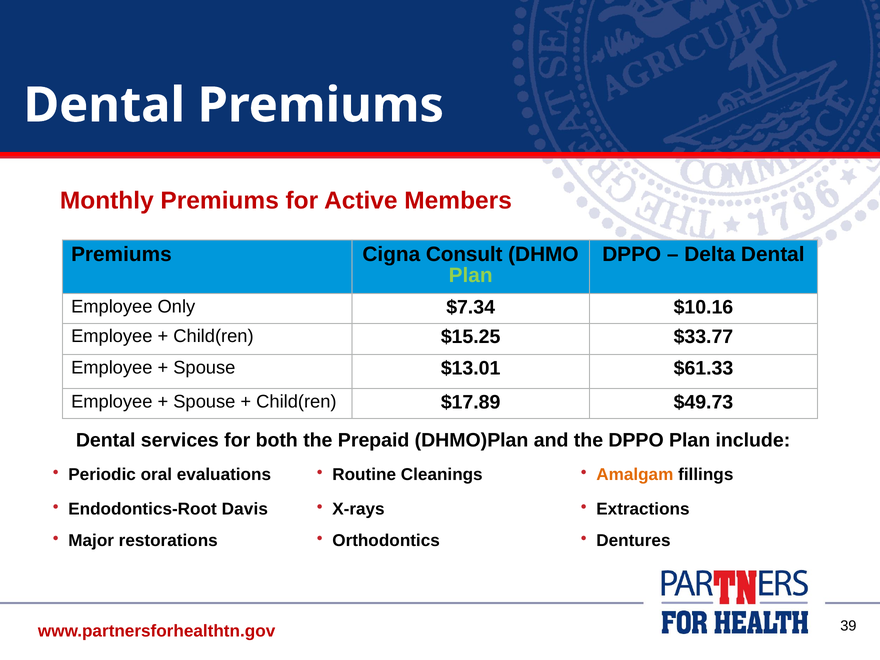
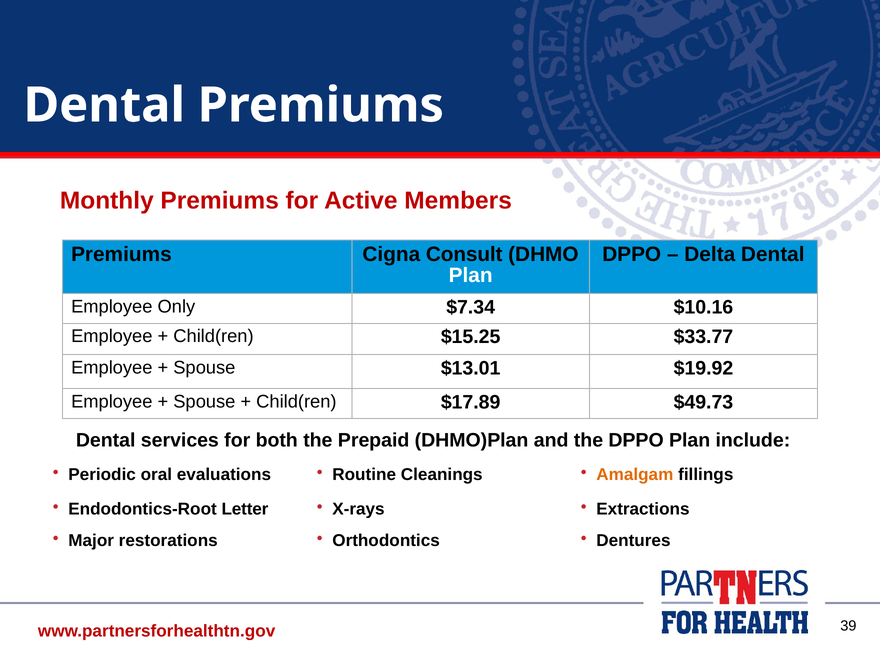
Plan colour: light green -> white (471, 275)
$61.33: $61.33 -> $19.92 (703, 368)
Davis: Davis -> Letter (245, 509)
